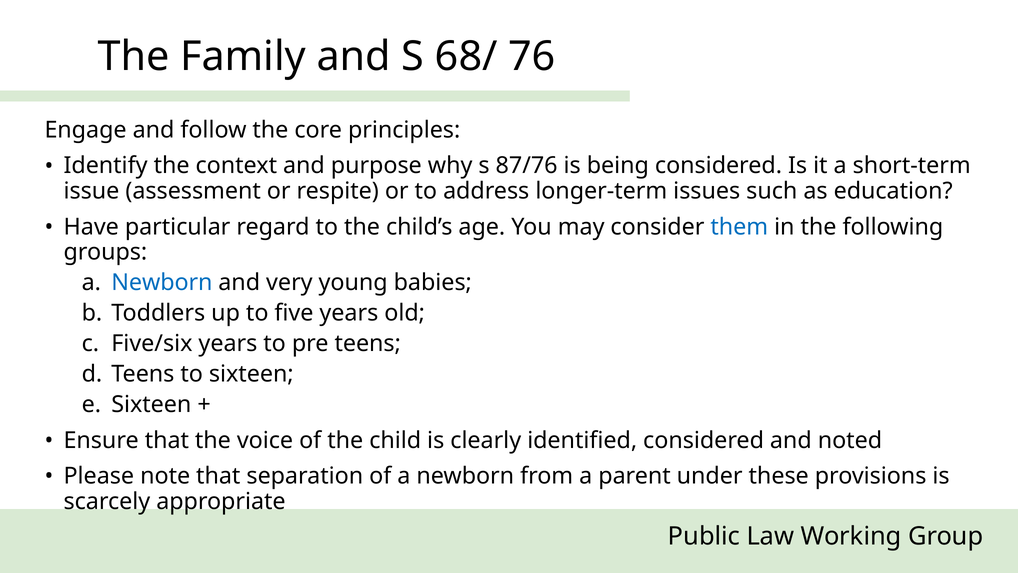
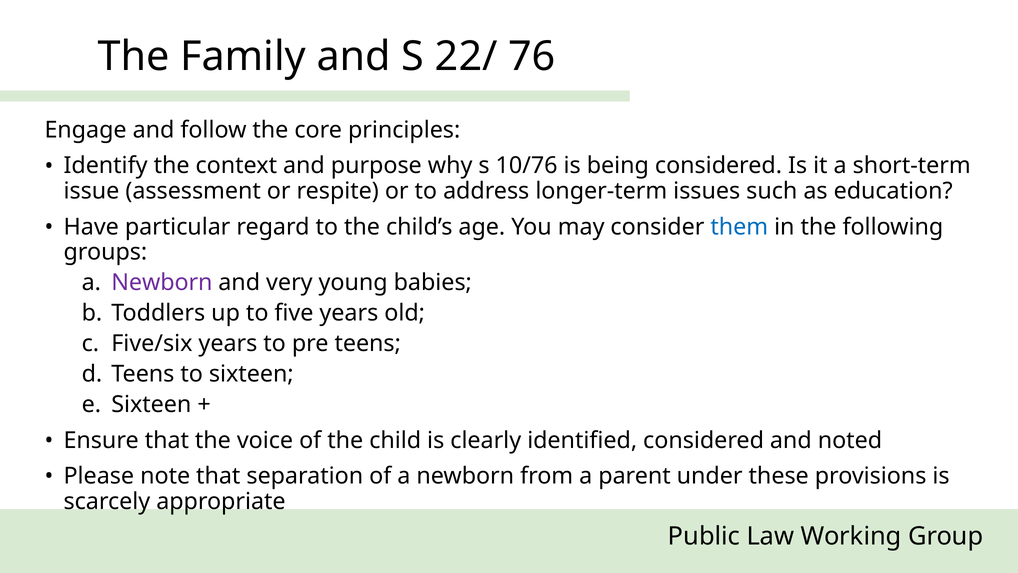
68/: 68/ -> 22/ (466, 57)
87/76: 87/76 -> 10/76 (527, 166)
Newborn colour: blue -> purple (162, 282)
